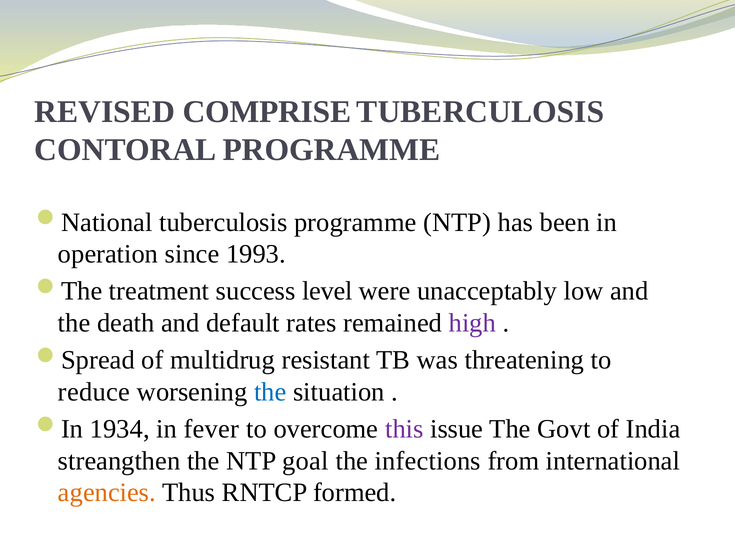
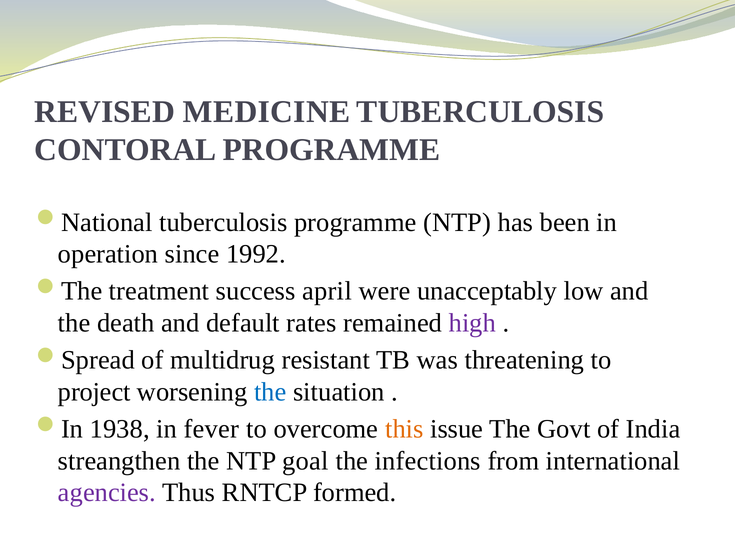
COMPRISE: COMPRISE -> MEDICINE (267, 112)
1993: 1993 -> 1992 (256, 254)
level: level -> april (327, 291)
reduce: reduce -> project (94, 392)
1934: 1934 -> 1938 (120, 429)
this colour: purple -> orange (404, 429)
agencies colour: orange -> purple (107, 493)
